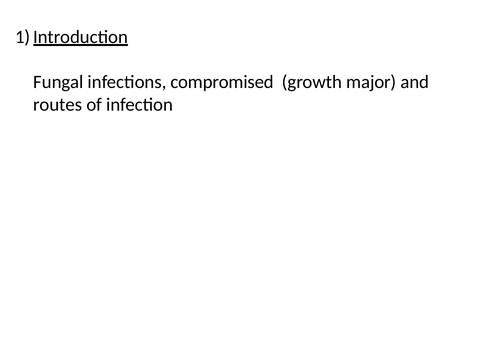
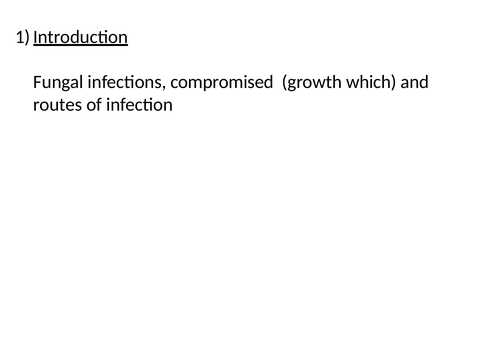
major: major -> which (371, 82)
